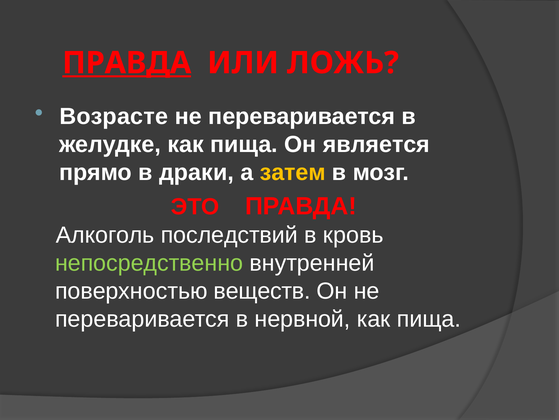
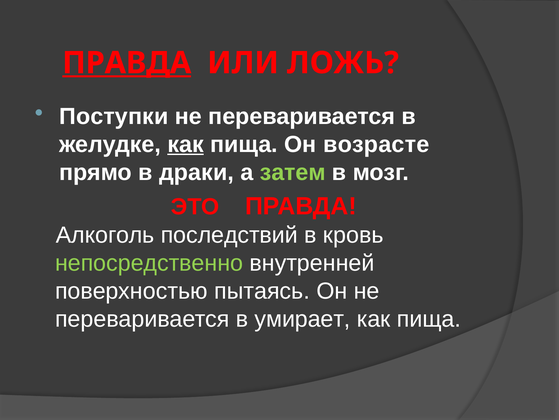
Возрасте: Возрасте -> Поступки (114, 116)
как underline: none -> present (186, 144)
является: является -> возрасте (376, 144)
затем colour: yellow -> light green (293, 172)
веществ: веществ -> пытаясь (262, 291)
нервной: нервной -> умирает (302, 319)
